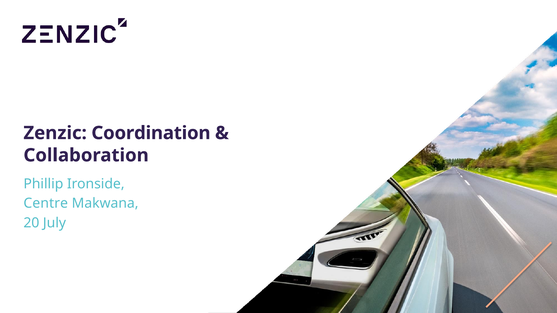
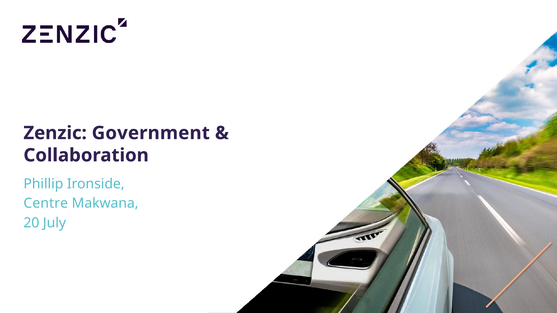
Coordination: Coordination -> Government (151, 133)
